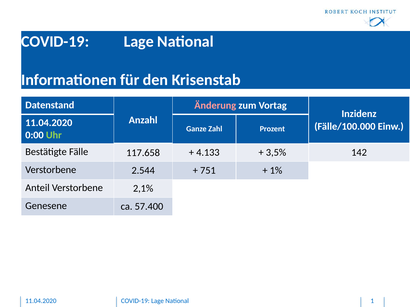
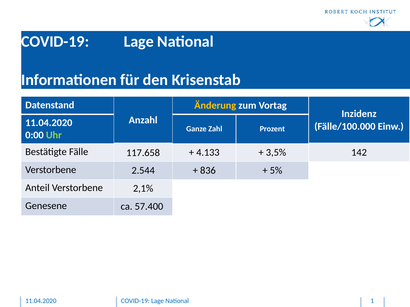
Änderung colour: pink -> yellow (215, 106)
751: 751 -> 836 (208, 171)
1%: 1% -> 5% (276, 171)
